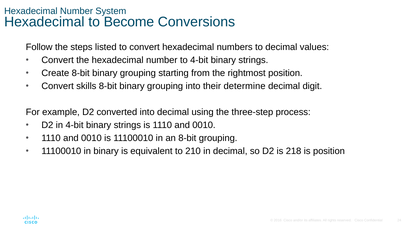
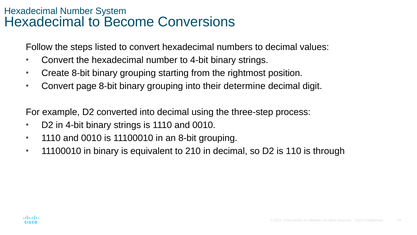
skills: skills -> page (86, 86)
218: 218 -> 110 (294, 151)
is position: position -> through (329, 151)
